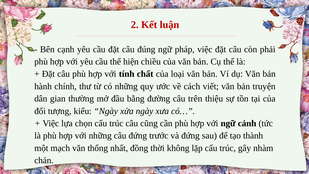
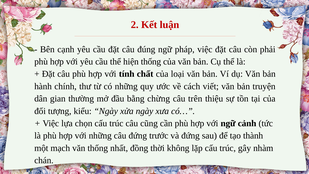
hiện chiều: chiều -> thống (151, 62)
đường: đường -> chừng (159, 99)
